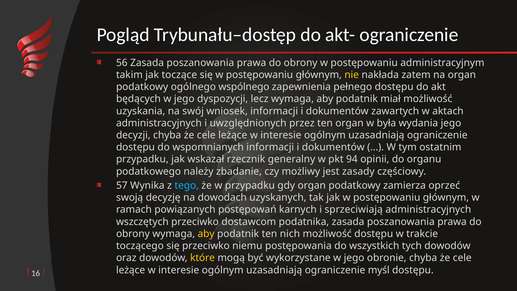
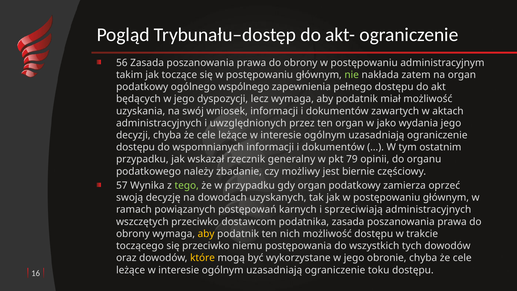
nie colour: yellow -> light green (352, 75)
była: była -> jako (386, 123)
94: 94 -> 79 (352, 159)
zasady: zasady -> biernie (358, 171)
tego colour: light blue -> light green (187, 185)
myśl: myśl -> toku (379, 270)
